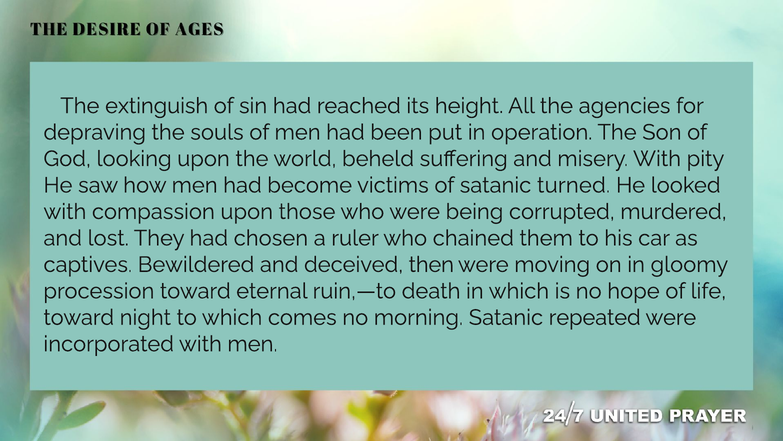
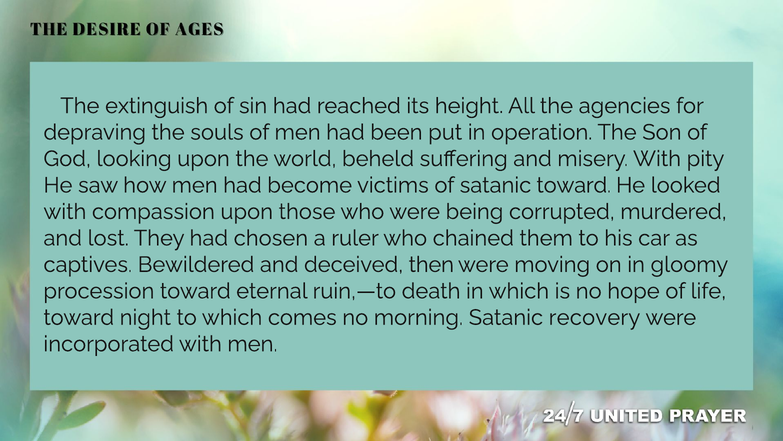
satanic turned: turned -> toward (574, 185)
repeated: repeated -> recovery (594, 317)
